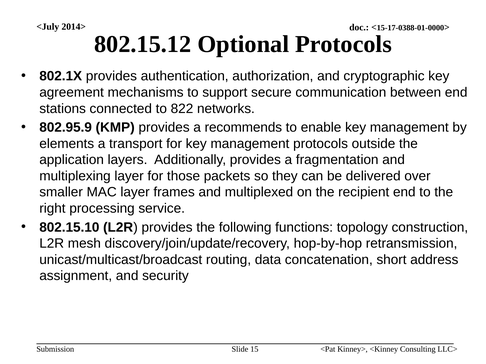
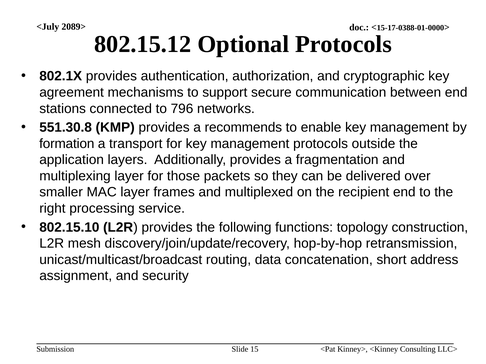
2014>: 2014> -> 2089> (74, 27)
822: 822 -> 796 (182, 109)
802.95.9: 802.95.9 -> 551.30.8 (66, 128)
elements: elements -> formation (67, 144)
